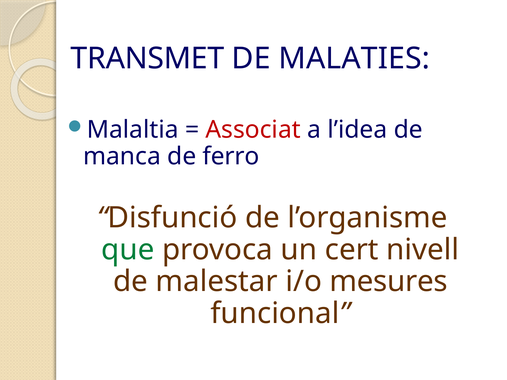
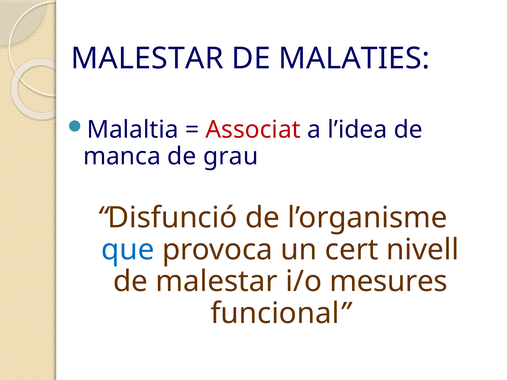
TRANSMET: TRANSMET -> MALESTAR (147, 58)
ferro: ferro -> grau (231, 157)
que colour: green -> blue (128, 250)
